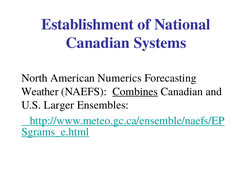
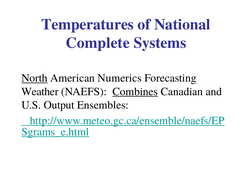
Establishment: Establishment -> Temperatures (88, 24)
Canadian: Canadian -> Complete (98, 43)
North underline: none -> present (35, 78)
Larger: Larger -> Output (59, 105)
